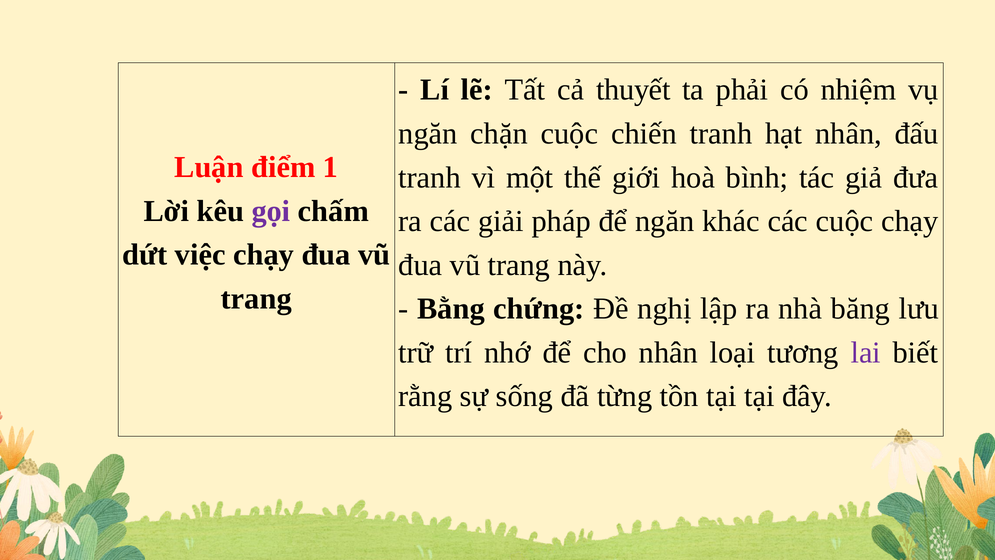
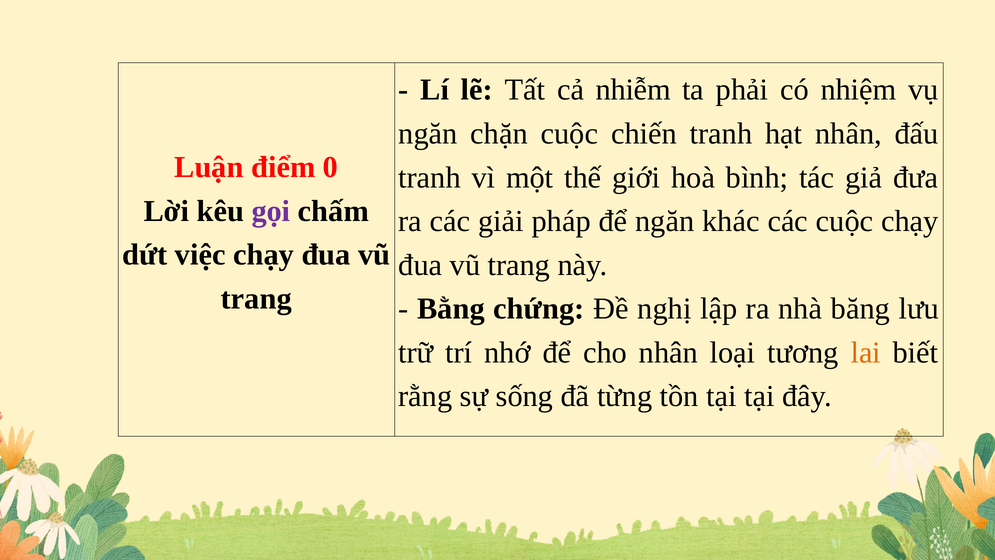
thuyết: thuyết -> nhiễm (633, 90)
1: 1 -> 0 (331, 167)
lai colour: purple -> orange (866, 352)
